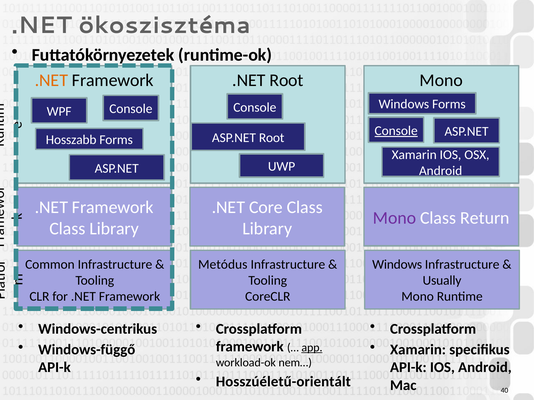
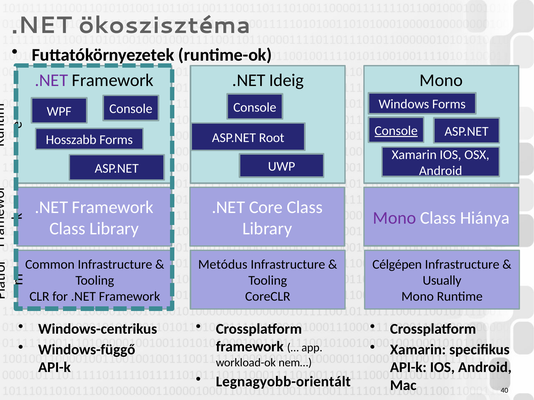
.NET colour: orange -> purple (51, 80)
.NET Root: Root -> Ideig (287, 80)
Return: Return -> Hiánya (485, 218)
Windows: Windows -> Célgépen (397, 265)
app underline: present -> none (312, 348)
Hosszúéletű-orientált: Hosszúéletű-orientált -> Legnagyobb-orientált (283, 382)
